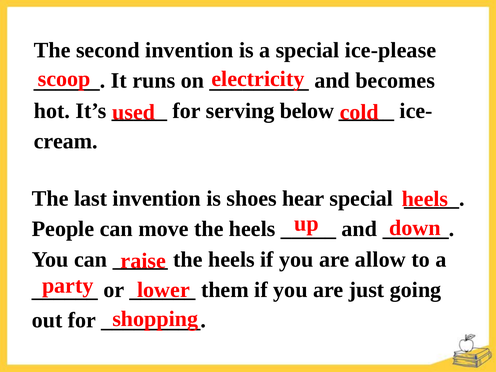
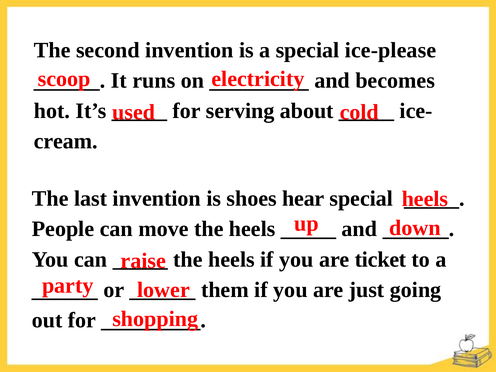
below: below -> about (307, 111)
allow: allow -> ticket (381, 259)
